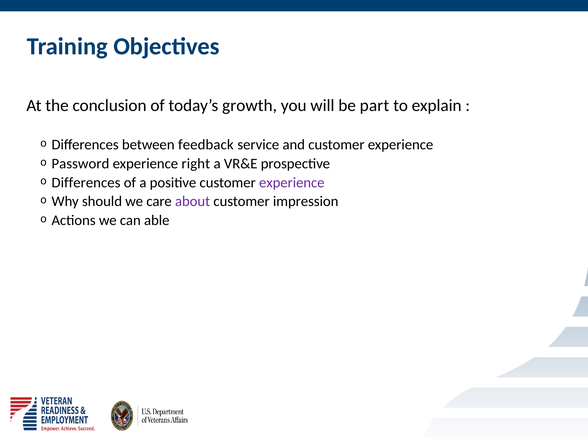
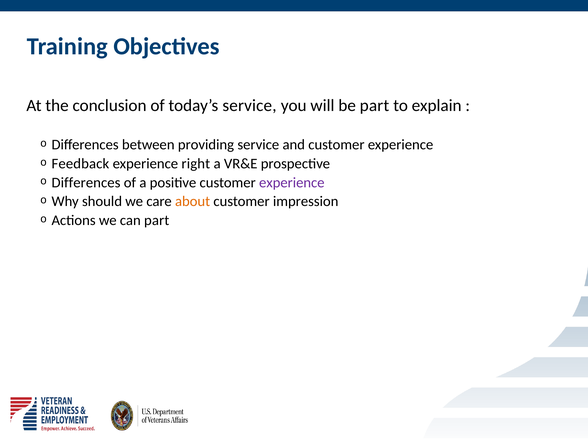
today’s growth: growth -> service (249, 105)
feedback: feedback -> providing (206, 145)
Password: Password -> Feedback (80, 164)
about colour: purple -> orange (193, 201)
can able: able -> part (157, 220)
